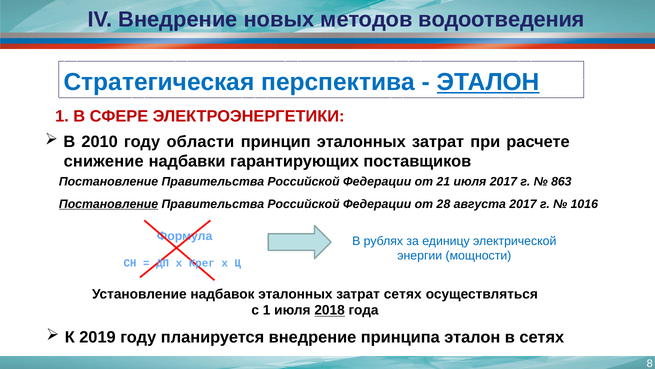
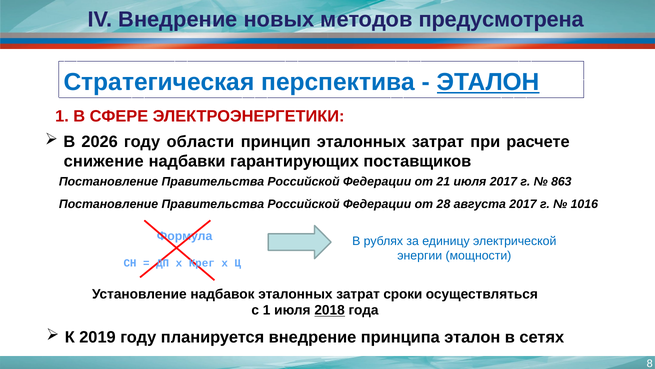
водоотведения: водоотведения -> предусмотрена (501, 19)
2010: 2010 -> 2026 (100, 142)
Постановление underline: present -> none (109, 204)
затрат сетях: сетях -> сроки (403, 294)
